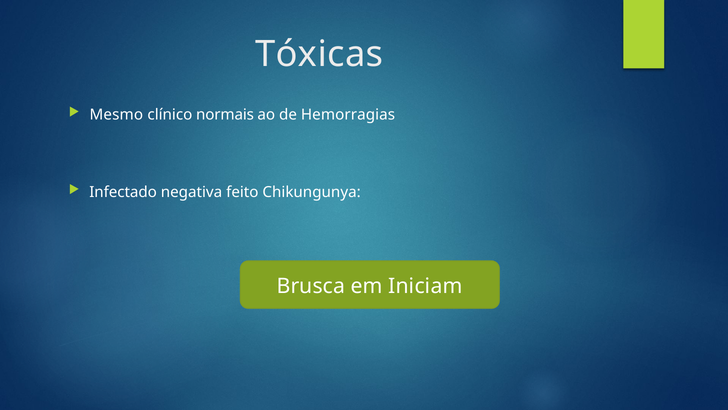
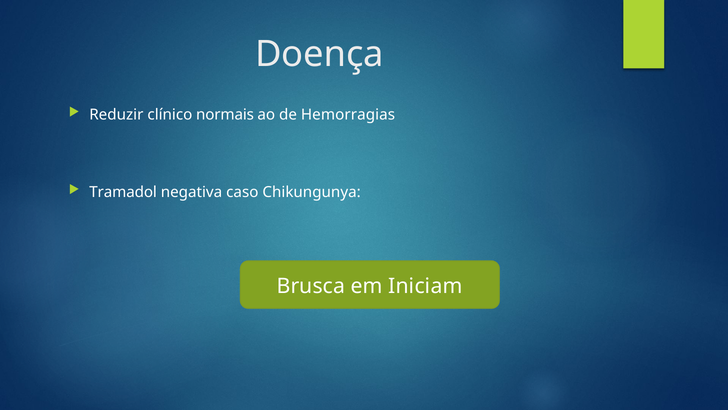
Tóxicas: Tóxicas -> Doença (319, 54)
Mesmo: Mesmo -> Reduzir (116, 114)
Infectado: Infectado -> Tramadol (123, 192)
feito: feito -> caso (242, 192)
